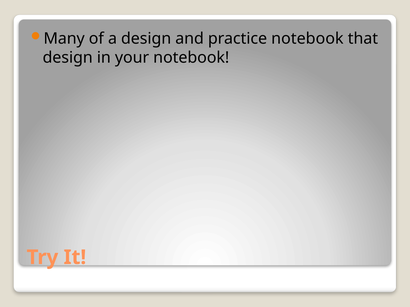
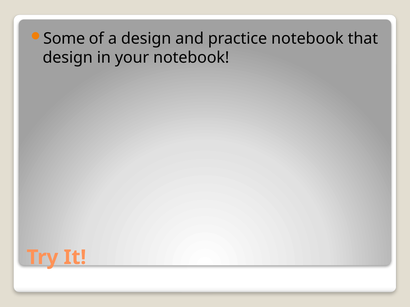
Many: Many -> Some (64, 39)
